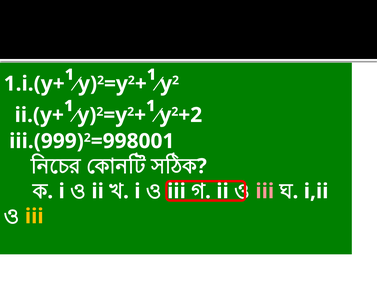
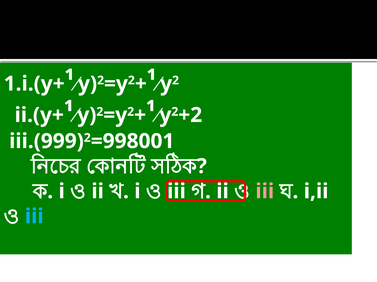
iii colour: yellow -> light blue (34, 217)
